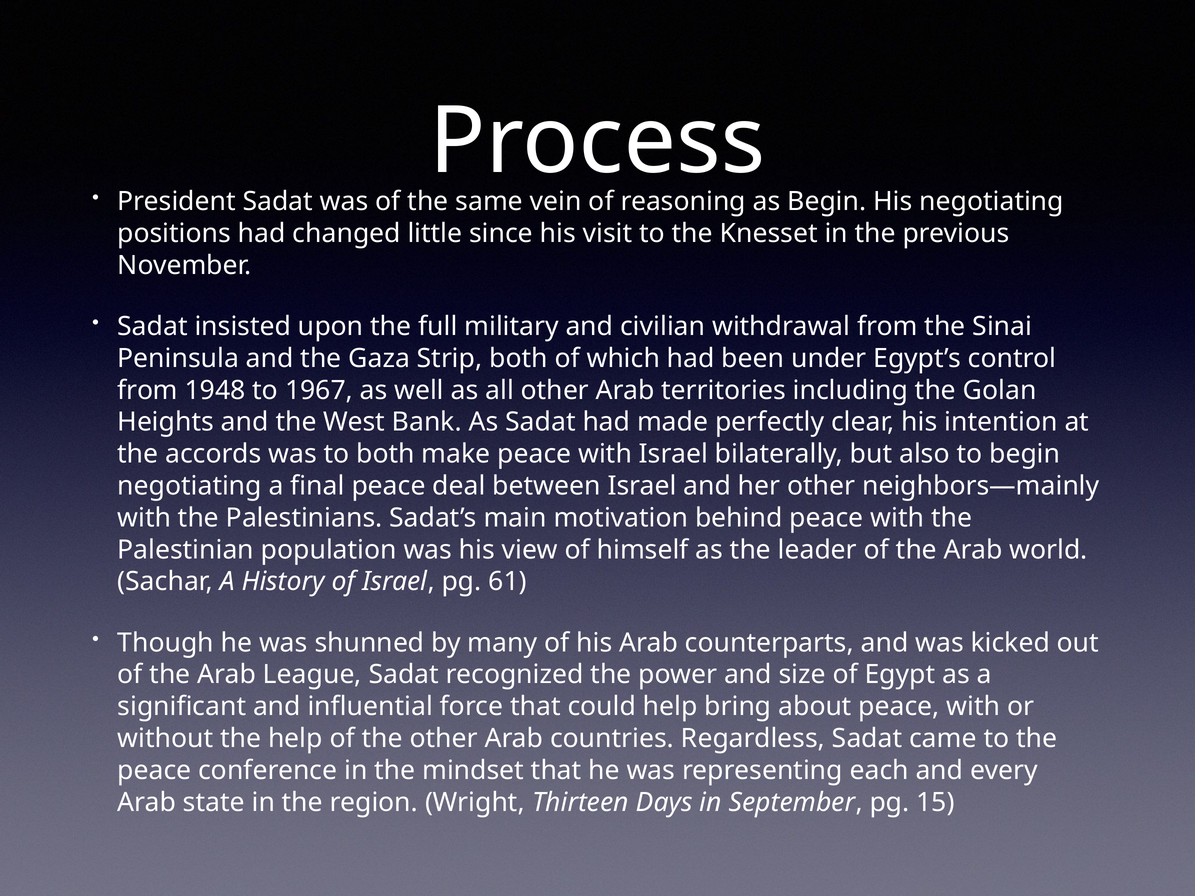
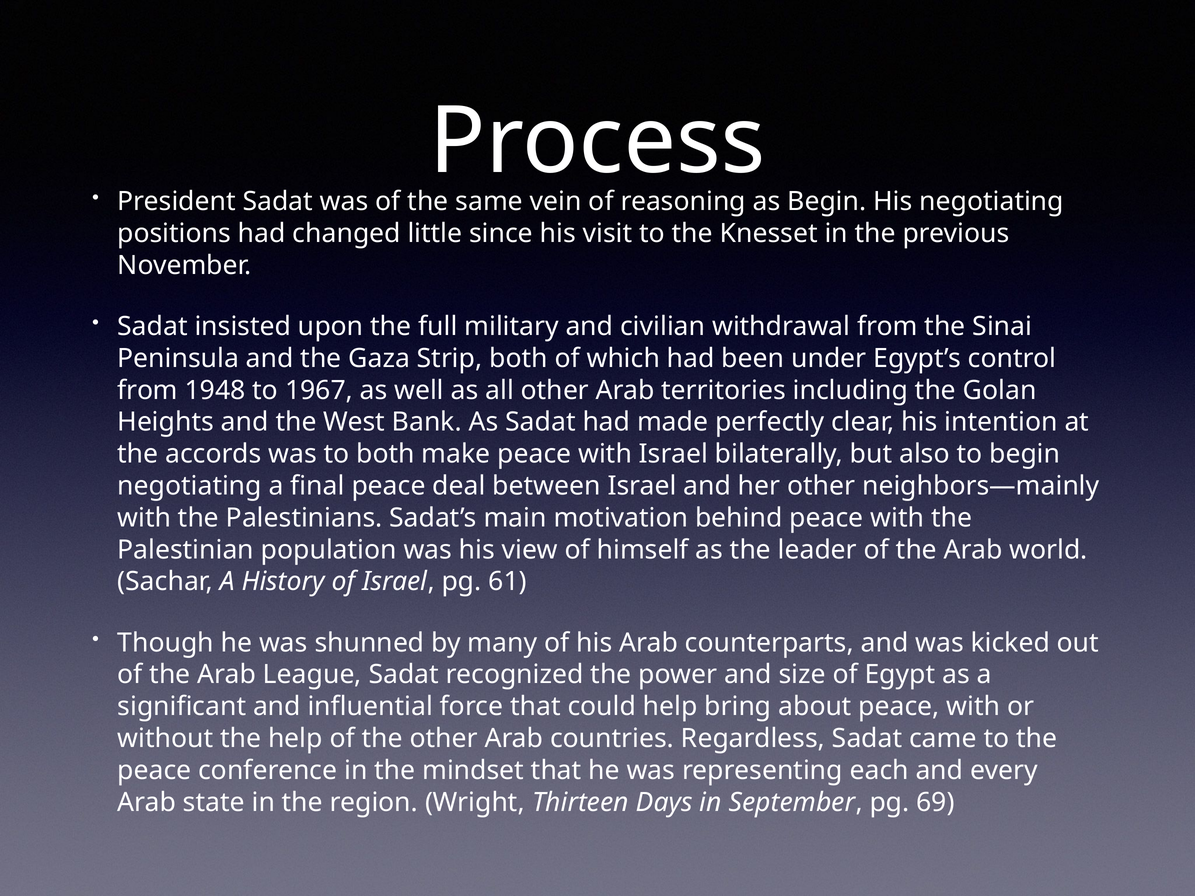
15: 15 -> 69 (935, 803)
